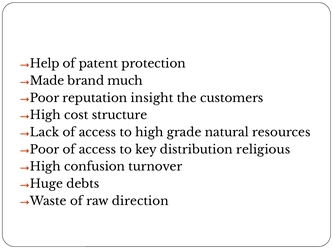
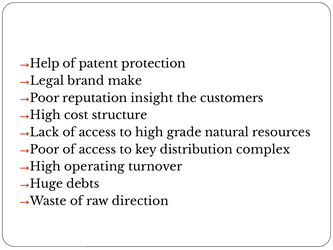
Made: Made -> Legal (47, 81)
much: much -> make (125, 81)
religious: religious -> complex (263, 149)
confusion: confusion -> operating (94, 167)
